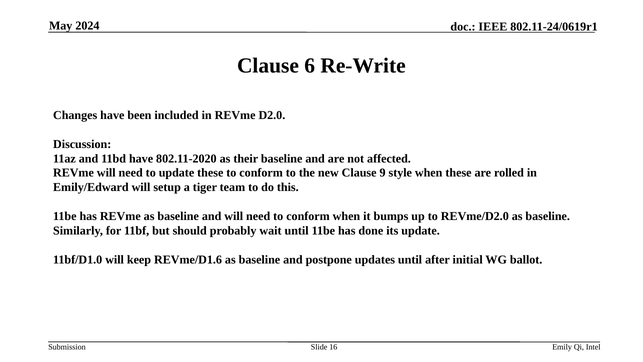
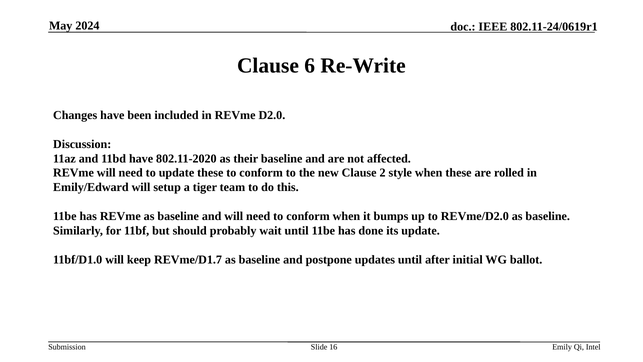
9: 9 -> 2 (383, 173)
REVme/D1.6: REVme/D1.6 -> REVme/D1.7 (188, 260)
